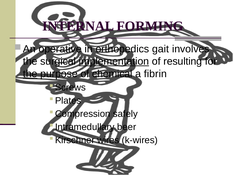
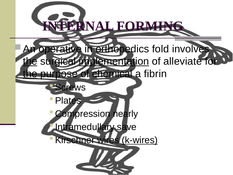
gait: gait -> fold (161, 49)
the underline: none -> present (30, 61)
resulting: resulting -> alleviate (183, 61)
safely: safely -> nearly (125, 114)
beer: beer -> save (127, 127)
k-wires underline: none -> present (140, 140)
